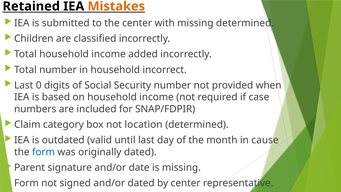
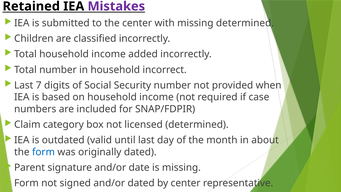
Mistakes colour: orange -> purple (116, 6)
0: 0 -> 7 (39, 85)
location: location -> licensed (144, 125)
cause: cause -> about (265, 140)
